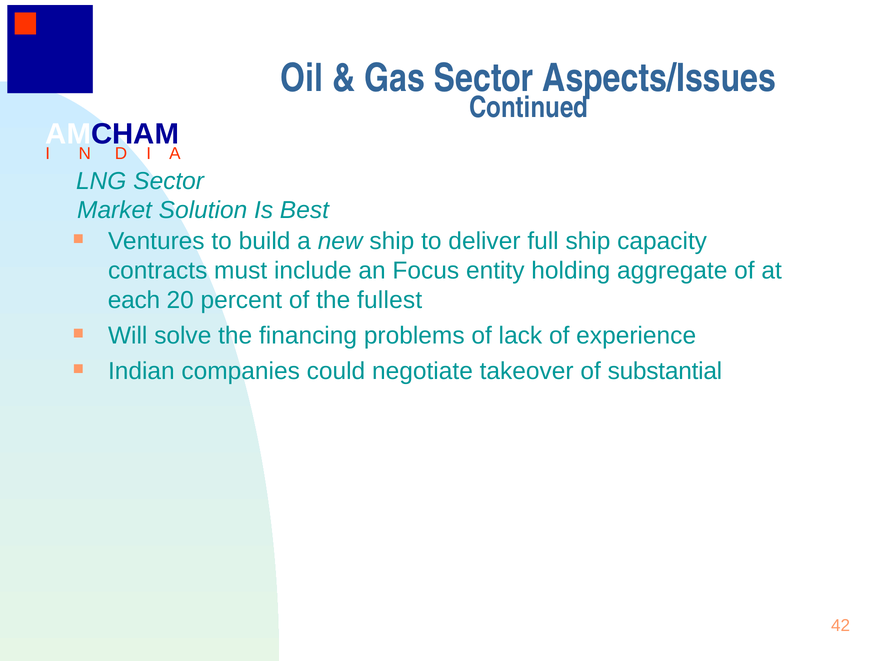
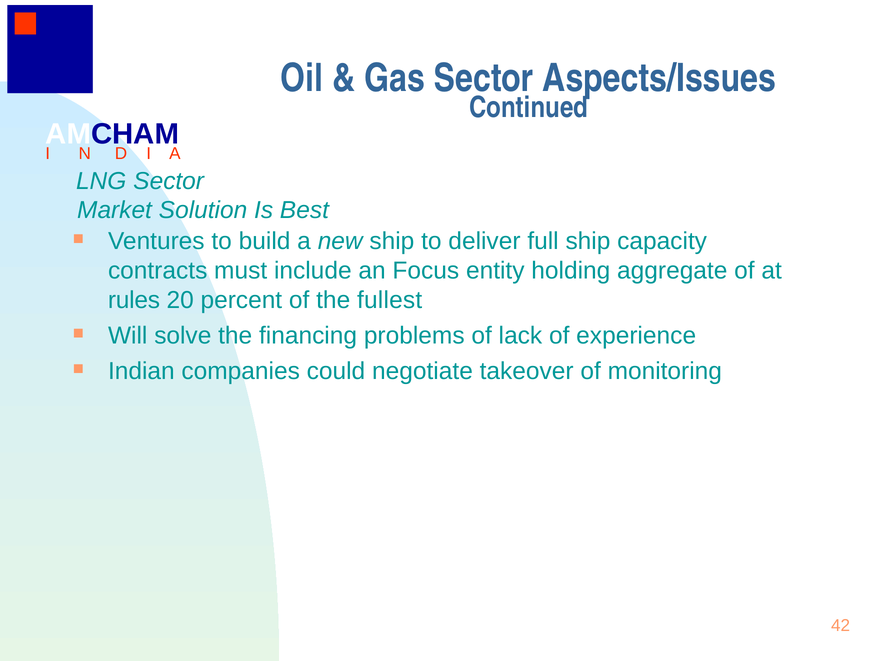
each: each -> rules (134, 300)
substantial: substantial -> monitoring (665, 371)
